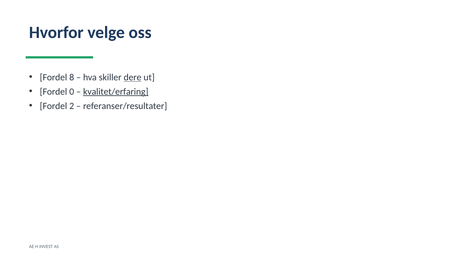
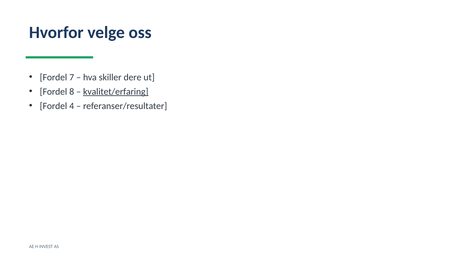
8: 8 -> 7 (72, 77)
dere underline: present -> none (133, 77)
0: 0 -> 8 (72, 92)
2: 2 -> 4 (72, 106)
